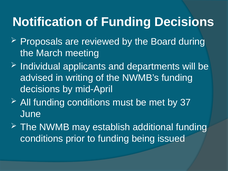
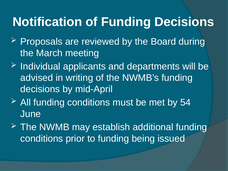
37: 37 -> 54 (185, 102)
